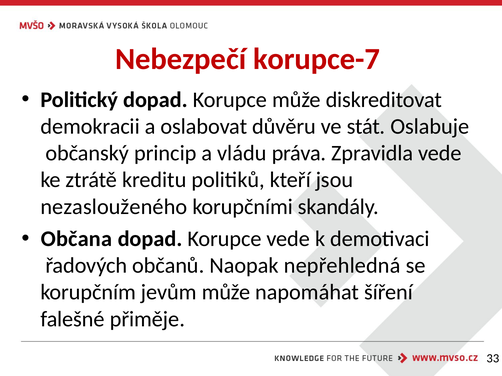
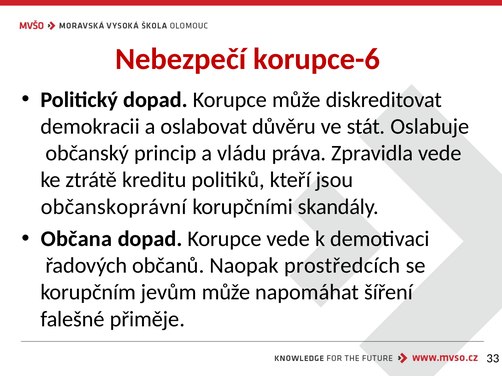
korupce-7: korupce-7 -> korupce-6 (316, 59)
nezaslouženého: nezaslouženého -> občanskoprávní (114, 207)
nepřehledná: nepřehledná -> prostředcích (342, 266)
